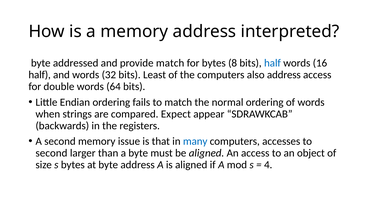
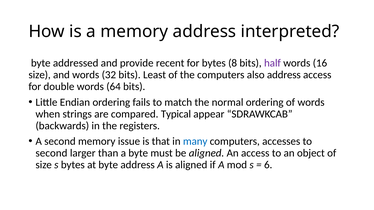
provide match: match -> recent (170, 63)
half colour: blue -> purple (272, 63)
half: half -> size (40, 75)
Expect: Expect -> Typical (176, 114)
4: 4 -> 6 (268, 165)
